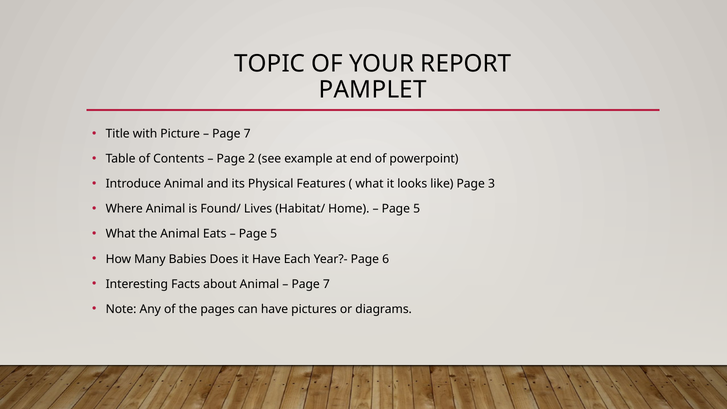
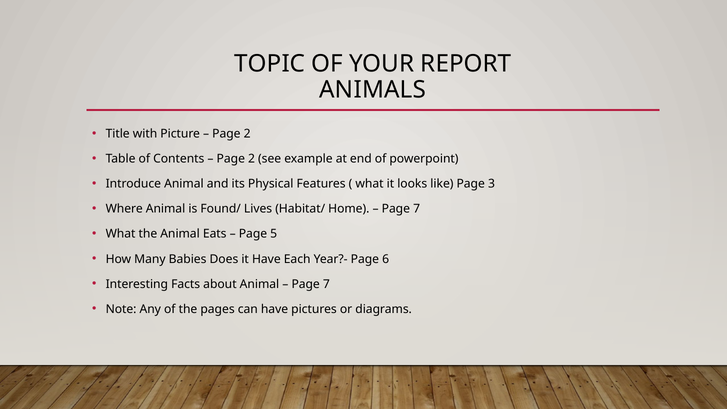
PAMPLET: PAMPLET -> ANIMALS (373, 90)
7: 7 -> 2 (247, 134)
5: 5 -> 7 (417, 209)
